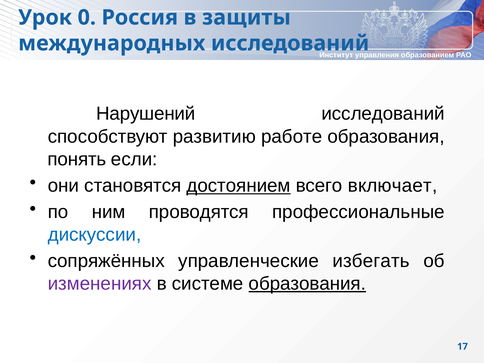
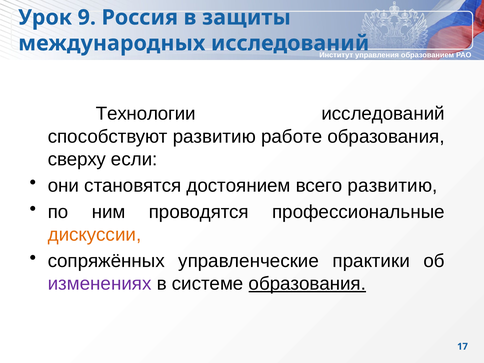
0: 0 -> 9 (87, 17)
Нарушений: Нарушений -> Технологии (146, 114)
понять: понять -> сверху (77, 159)
достоянием underline: present -> none (239, 186)
всего включает: включает -> развитию (393, 186)
дискуссии colour: blue -> orange (95, 235)
избегать: избегать -> практики (371, 261)
